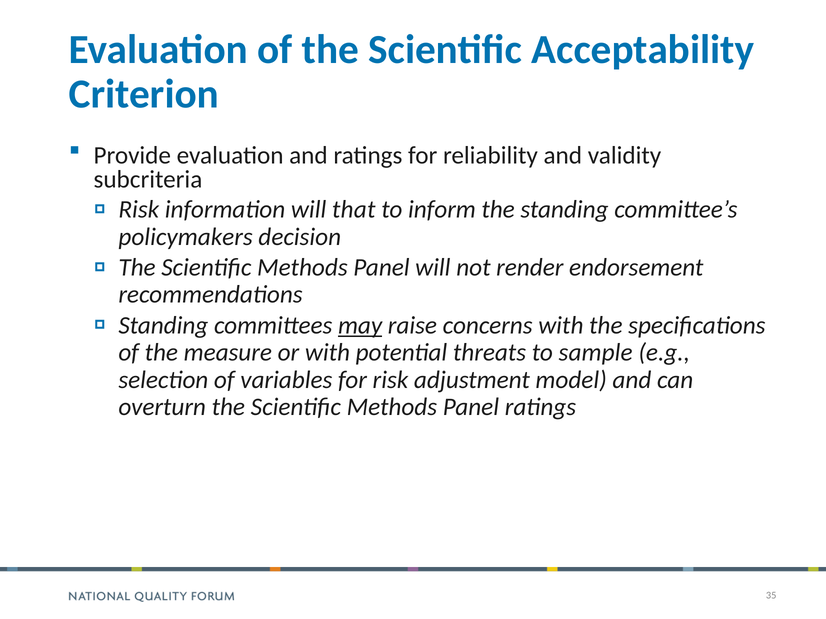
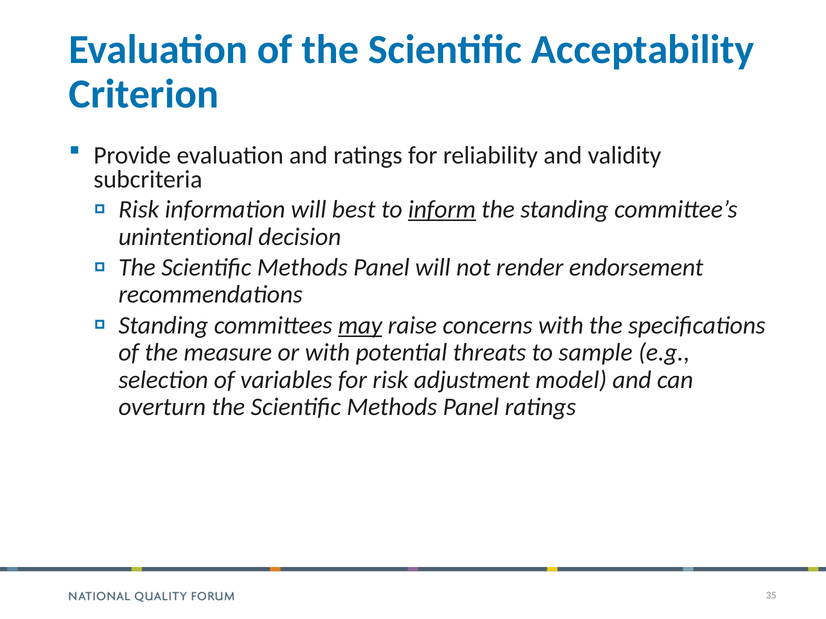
that: that -> best (354, 210)
inform underline: none -> present (442, 210)
policymakers: policymakers -> unintentional (186, 237)
